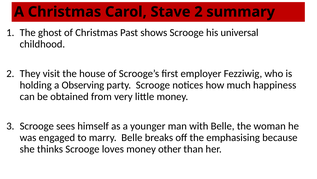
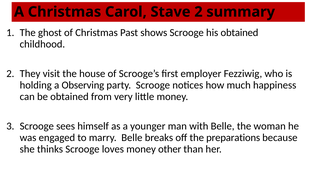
his universal: universal -> obtained (239, 32)
emphasising: emphasising -> preparations (233, 137)
